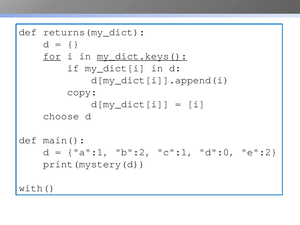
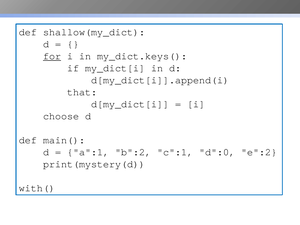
returns(my_dict: returns(my_dict -> shallow(my_dict (94, 32)
my_dict.keys( underline: present -> none (142, 56)
copy: copy -> that (82, 92)
